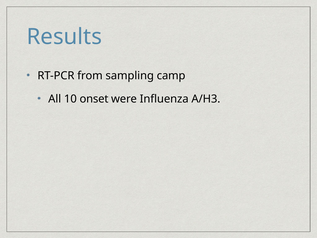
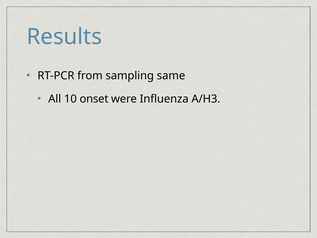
camp: camp -> same (171, 76)
